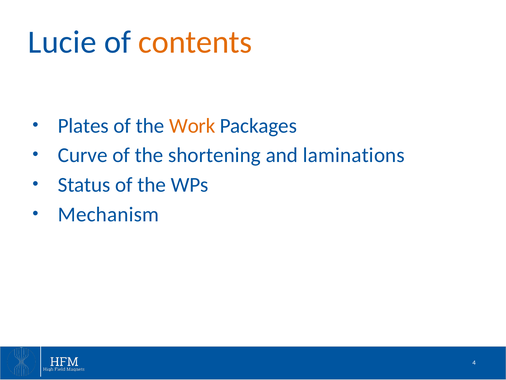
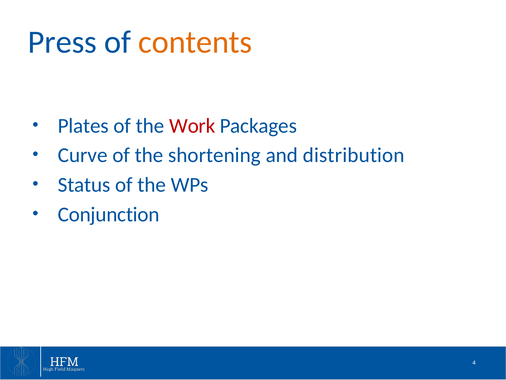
Lucie: Lucie -> Press (62, 42)
Work colour: orange -> red (192, 126)
laminations: laminations -> distribution (354, 155)
Mechanism: Mechanism -> Conjunction (109, 214)
